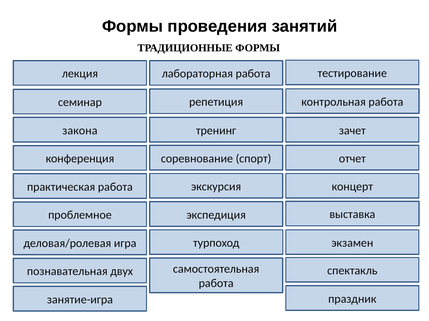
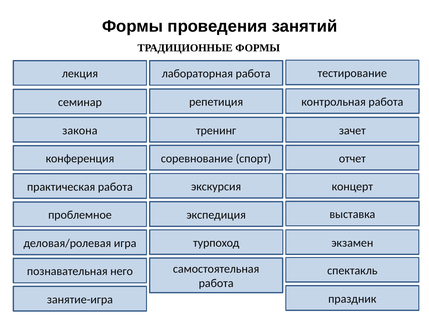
двух: двух -> него (122, 272)
